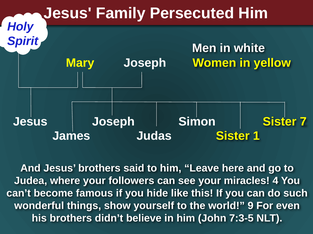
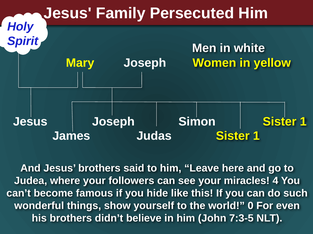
7: 7 -> 1 (303, 122)
9: 9 -> 0 (251, 206)
